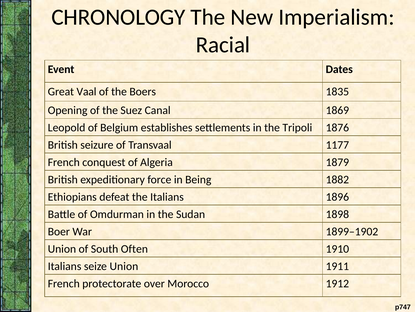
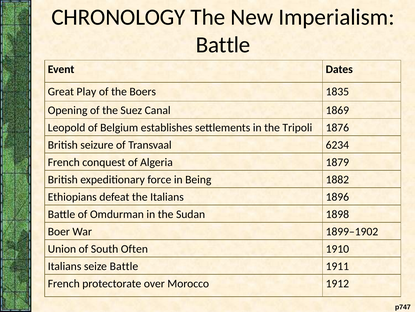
Racial: Racial -> Battle (223, 45)
Vaal: Vaal -> Play (86, 91)
1177: 1177 -> 6234 (337, 145)
seize Union: Union -> Battle (124, 266)
